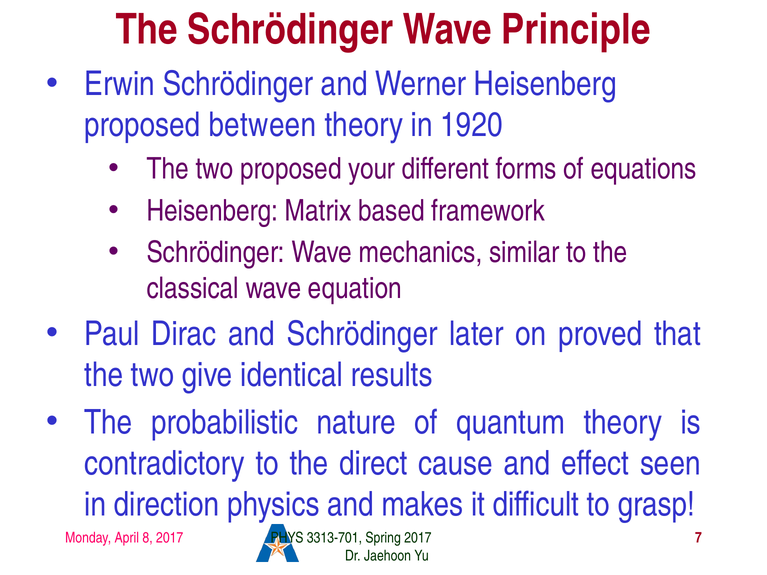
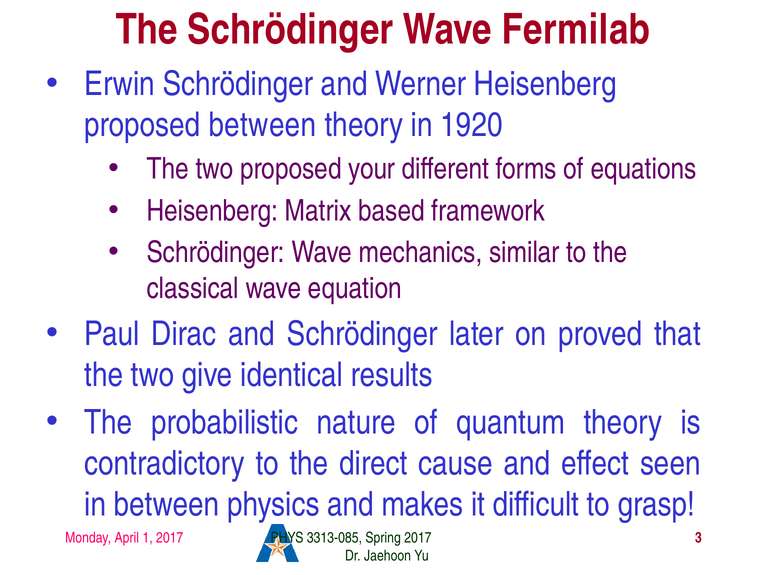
Principle: Principle -> Fermilab (576, 30)
in direction: direction -> between (167, 505)
8: 8 -> 1 (148, 538)
3313-701: 3313-701 -> 3313-085 (334, 538)
7: 7 -> 3 (698, 538)
